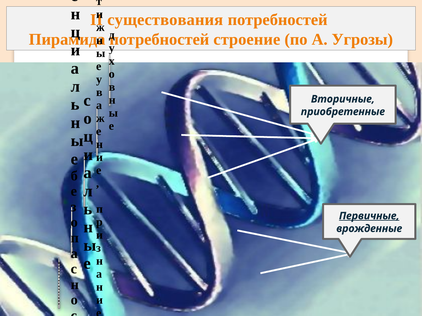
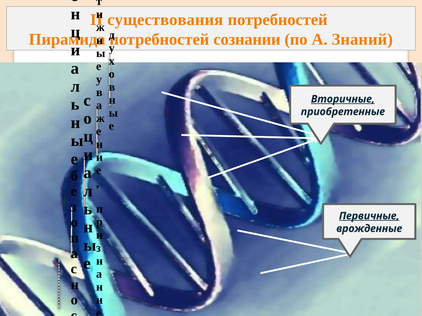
строение: строение -> сознании (247, 39)
Угрозы: Угрозы -> Знаний (362, 39)
Вторичные underline: none -> present (343, 99)
